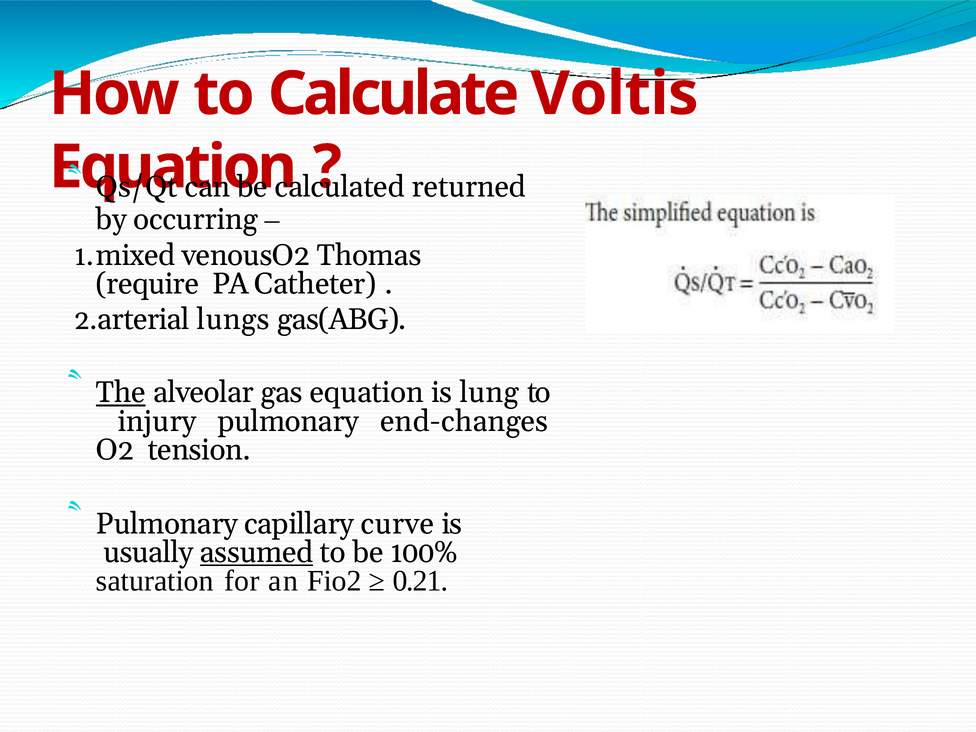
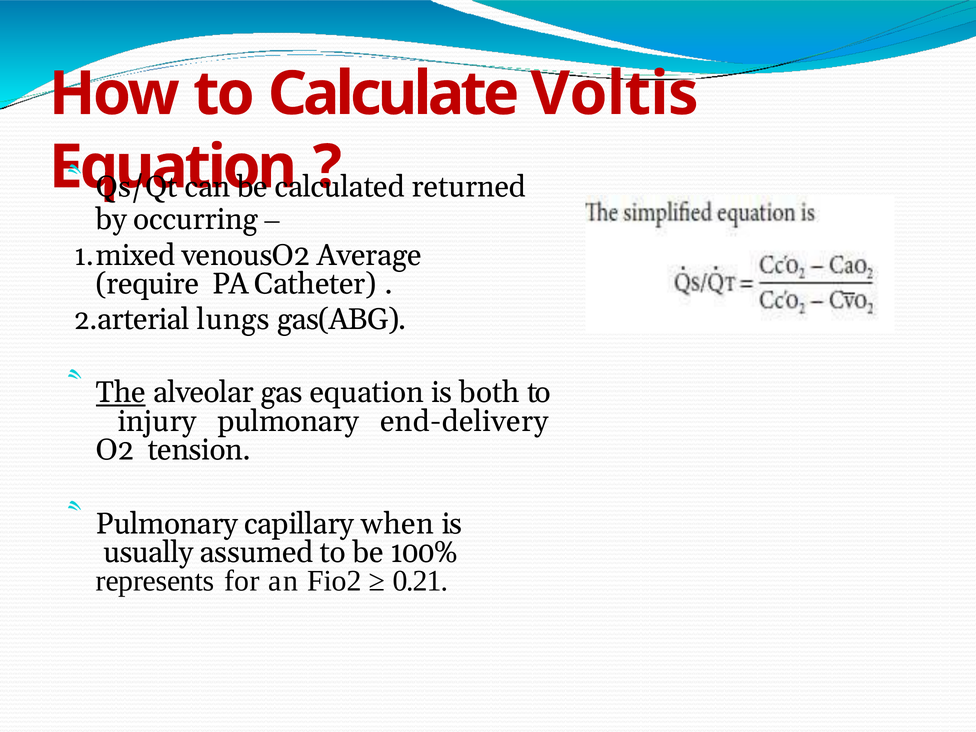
Thomas: Thomas -> Average (369, 255)
lung: lung -> both (490, 393)
end-changes: end-changes -> end-delivery (464, 421)
curve: curve -> when (397, 524)
assumed underline: present -> none (257, 552)
saturation: saturation -> represents (155, 581)
